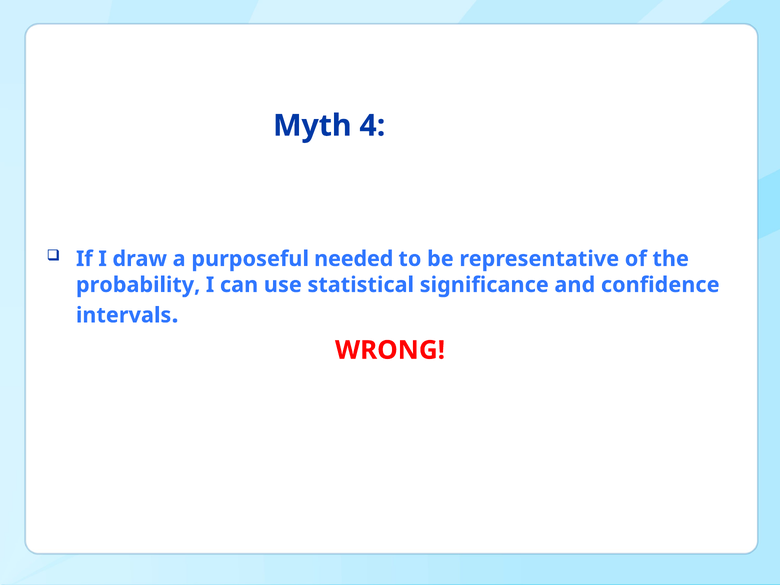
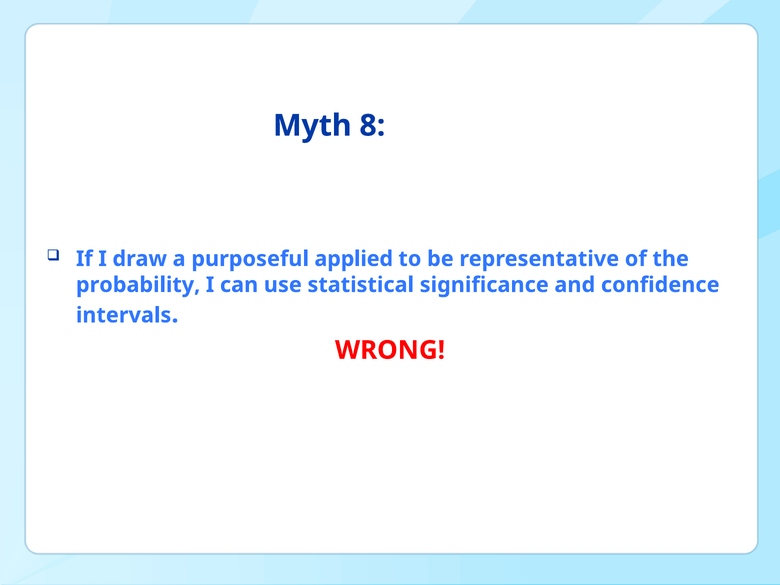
4: 4 -> 8 (372, 126)
needed: needed -> applied (354, 259)
